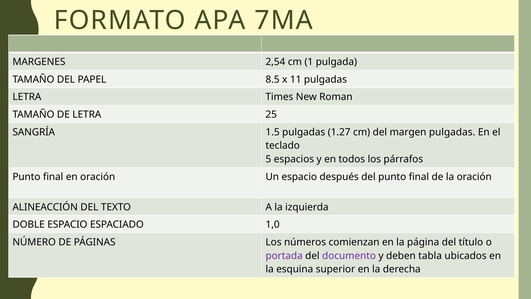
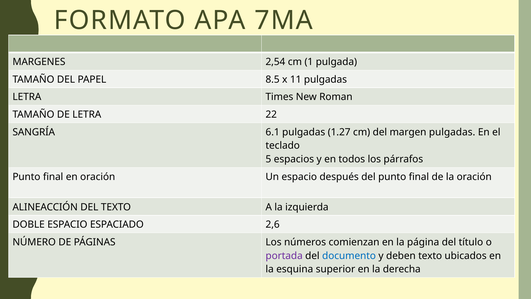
25: 25 -> 22 (271, 114)
1.5: 1.5 -> 6.1 (273, 132)
1,0: 1,0 -> 2,6 (273, 224)
documento colour: purple -> blue (349, 255)
deben tabla: tabla -> texto (430, 255)
